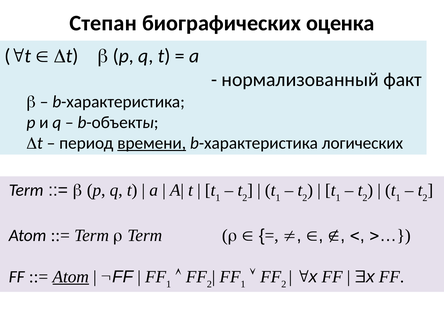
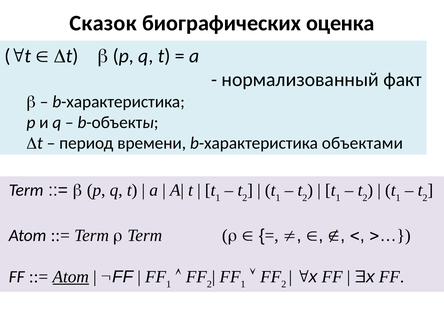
Степан: Степан -> Сказок (103, 23)
времени underline: present -> none (152, 143)
логических: логических -> объектами (362, 143)
